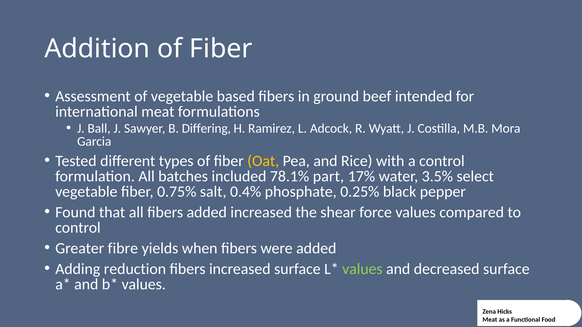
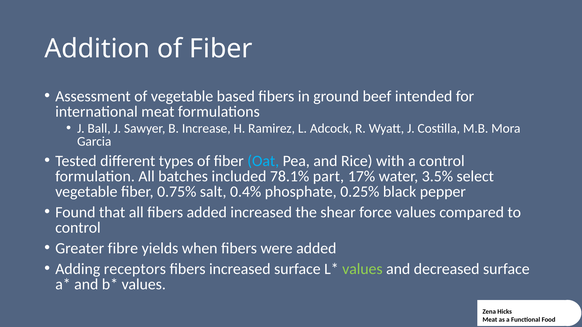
Differing: Differing -> Increase (206, 129)
Oat colour: yellow -> light blue (263, 161)
reduction: reduction -> receptors (135, 269)
